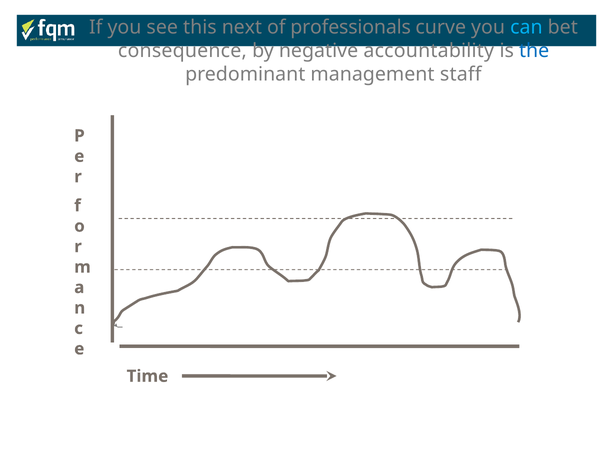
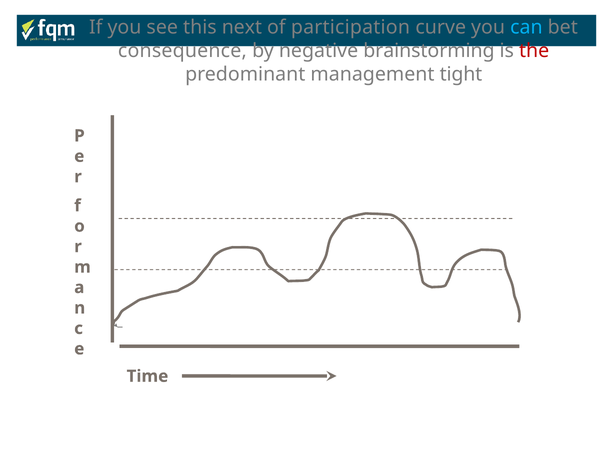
professionals: professionals -> participation (350, 27)
accountability: accountability -> brainstorming (429, 51)
the colour: blue -> red (534, 51)
staff: staff -> tight (461, 74)
